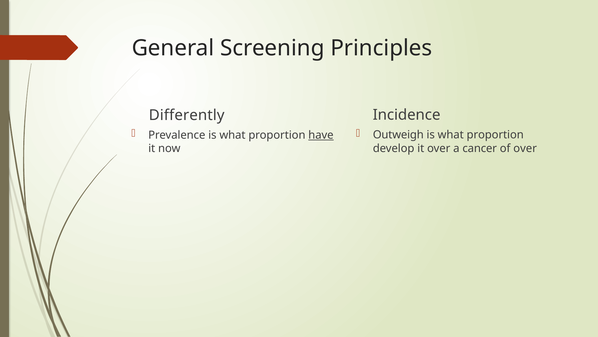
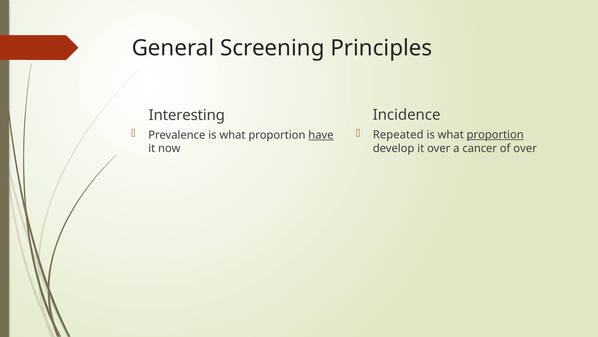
Differently: Differently -> Interesting (187, 115)
Outweigh: Outweigh -> Repeated (398, 135)
proportion underline: none -> present (495, 135)
